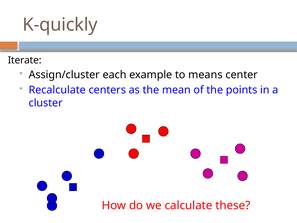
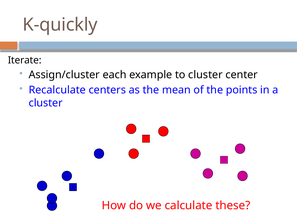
to means: means -> cluster (205, 75)
